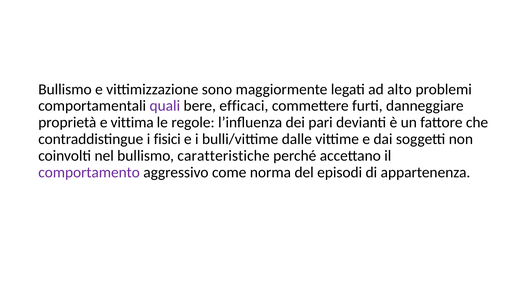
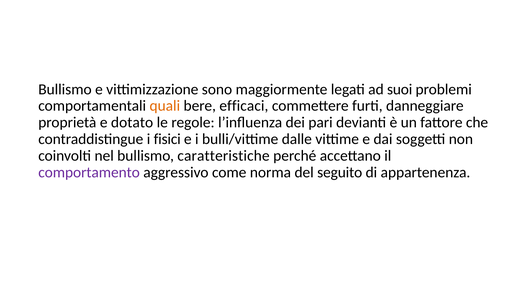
alto: alto -> suoi (400, 89)
quali colour: purple -> orange (165, 106)
vittima: vittima -> dotato (132, 123)
episodi: episodi -> seguito (340, 172)
